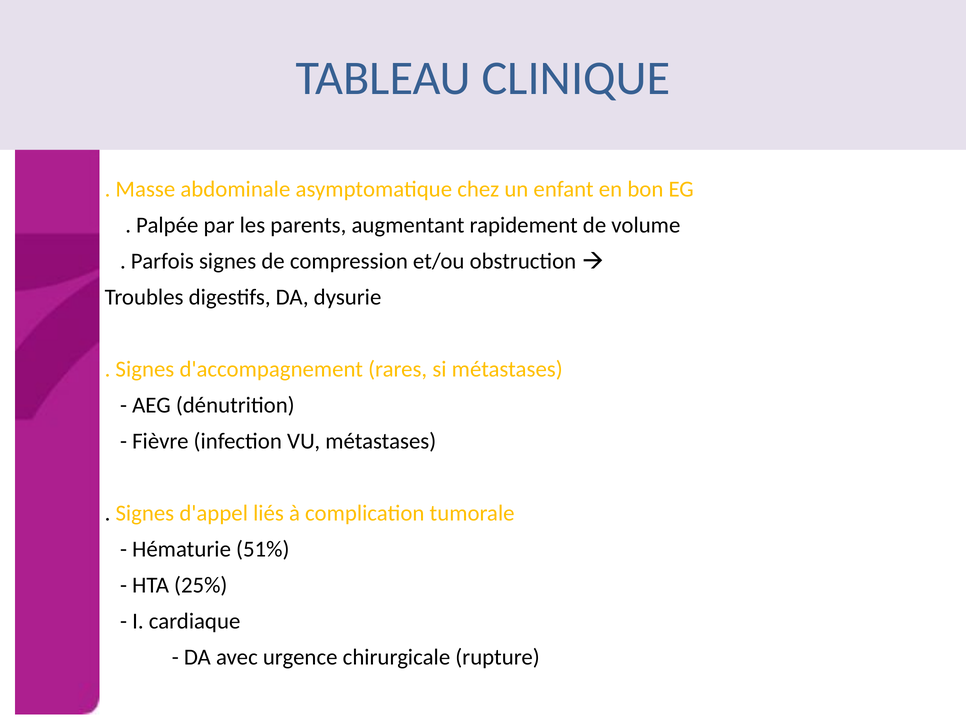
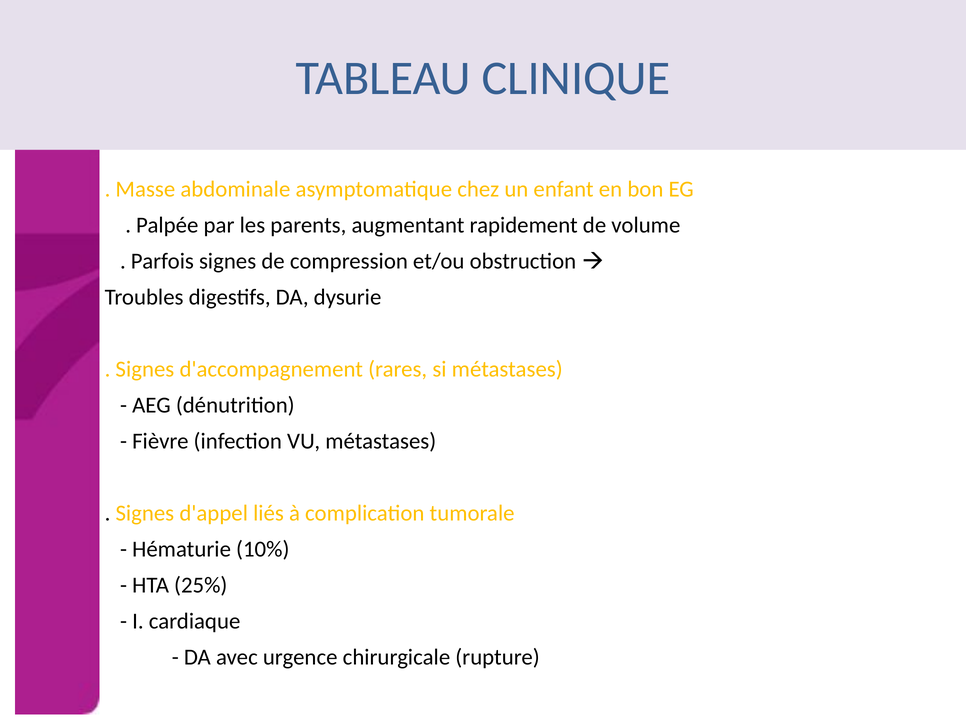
51%: 51% -> 10% (263, 549)
